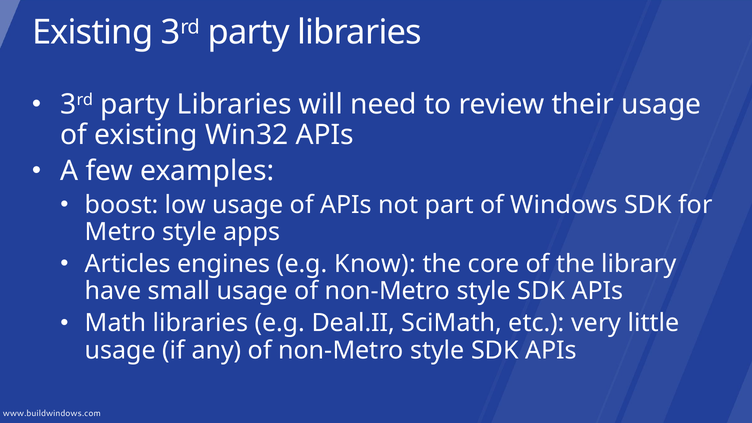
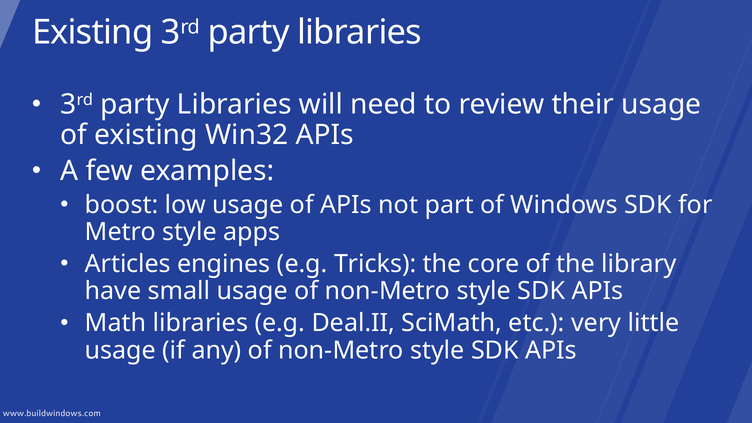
Know: Know -> Tricks (375, 264)
